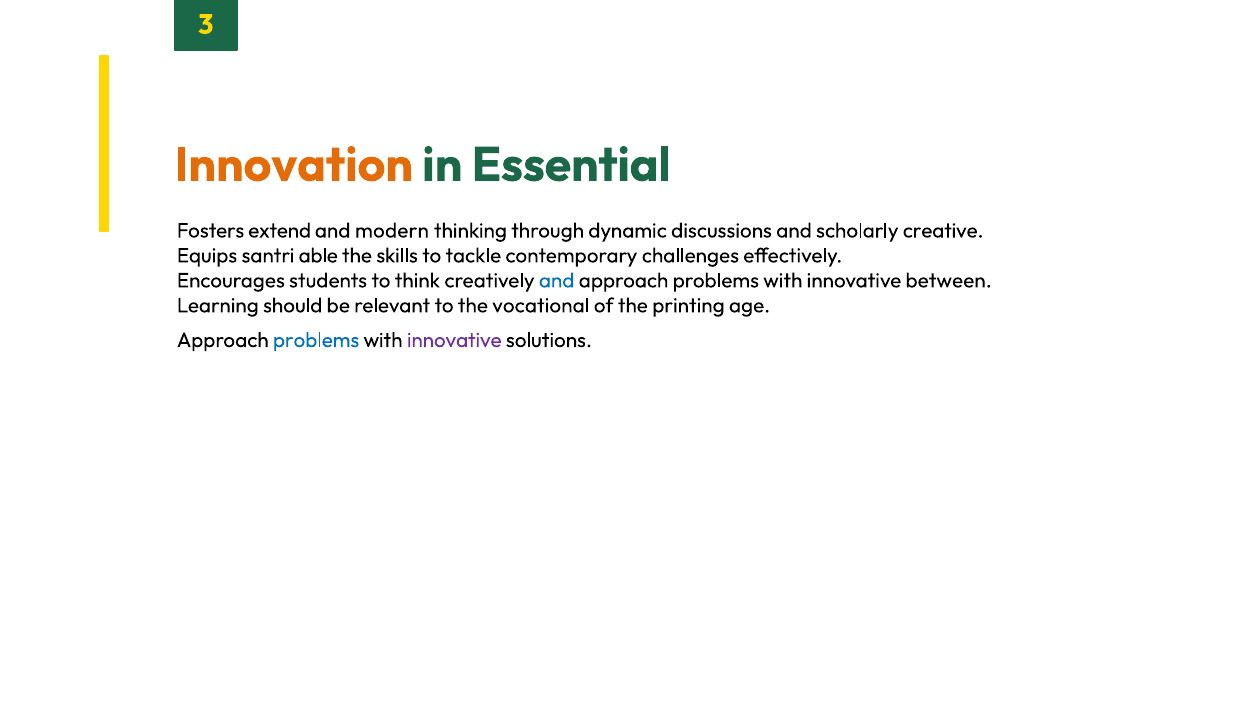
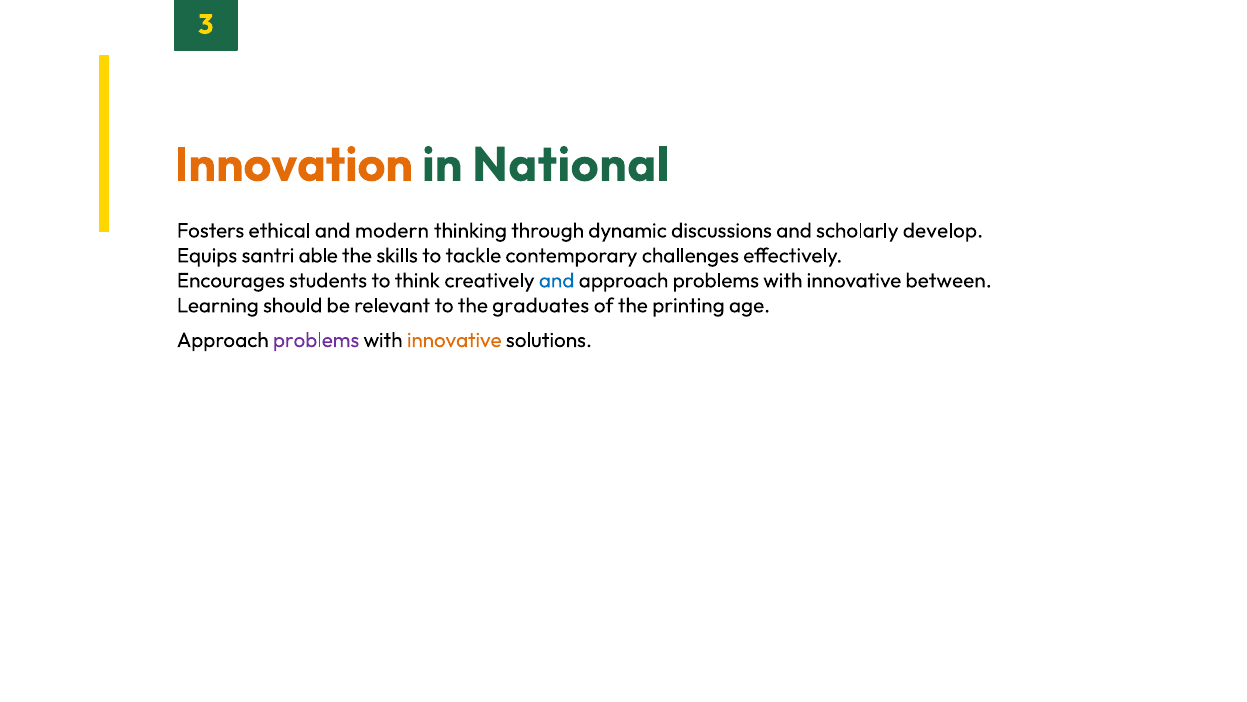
Essential: Essential -> National (571, 165)
extend: extend -> ethical (279, 230)
creative: creative -> develop (943, 230)
vocational: vocational -> graduates (541, 305)
problems colour: blue -> purple (316, 340)
innovative colour: purple -> orange (454, 340)
